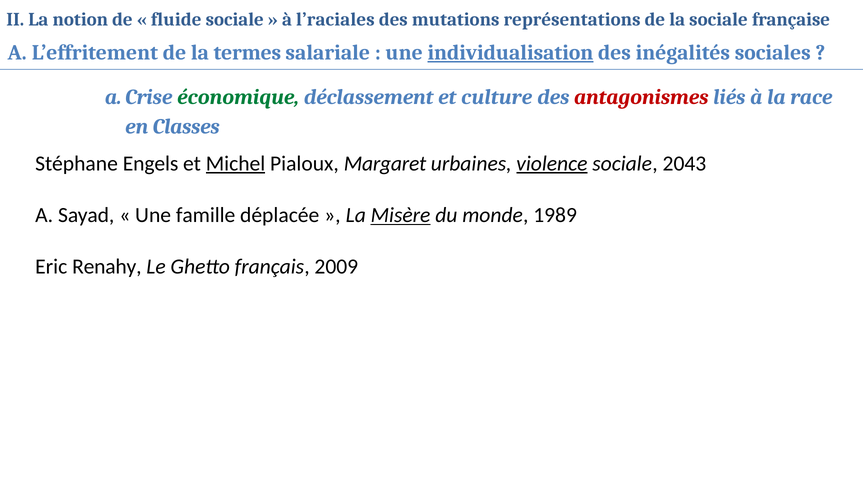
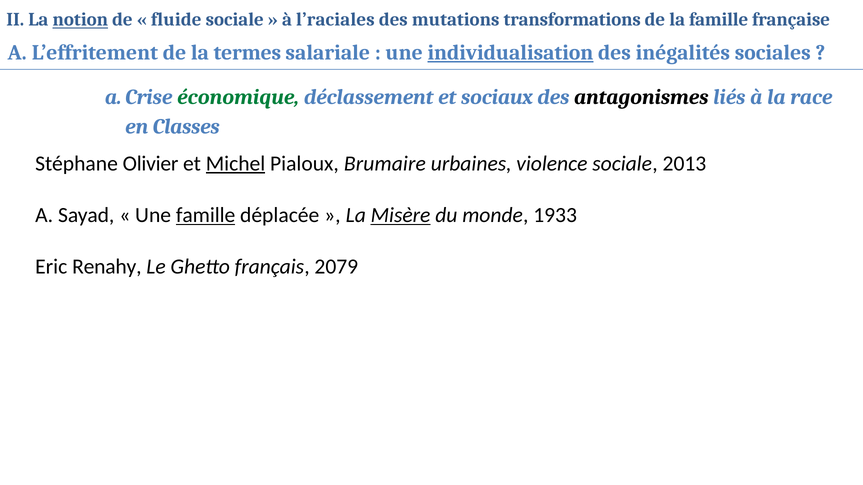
notion underline: none -> present (80, 20)
représentations: représentations -> transformations (572, 20)
la sociale: sociale -> famille (719, 20)
culture: culture -> sociaux (497, 97)
antagonismes colour: red -> black (641, 97)
Engels: Engels -> Olivier (151, 164)
Margaret: Margaret -> Brumaire (385, 164)
violence underline: present -> none (552, 164)
2043: 2043 -> 2013 (684, 164)
famille underline: none -> present (206, 215)
1989: 1989 -> 1933 (555, 215)
2009: 2009 -> 2079 (336, 267)
